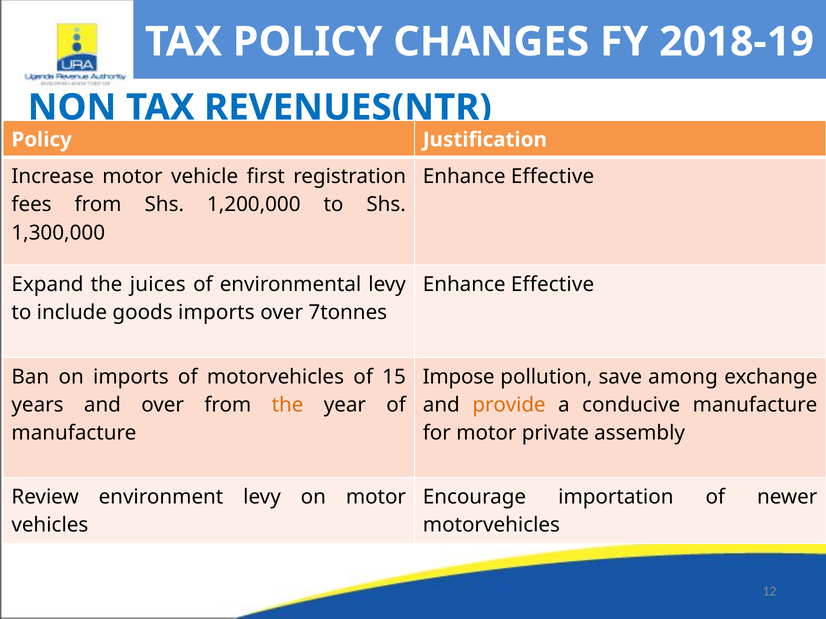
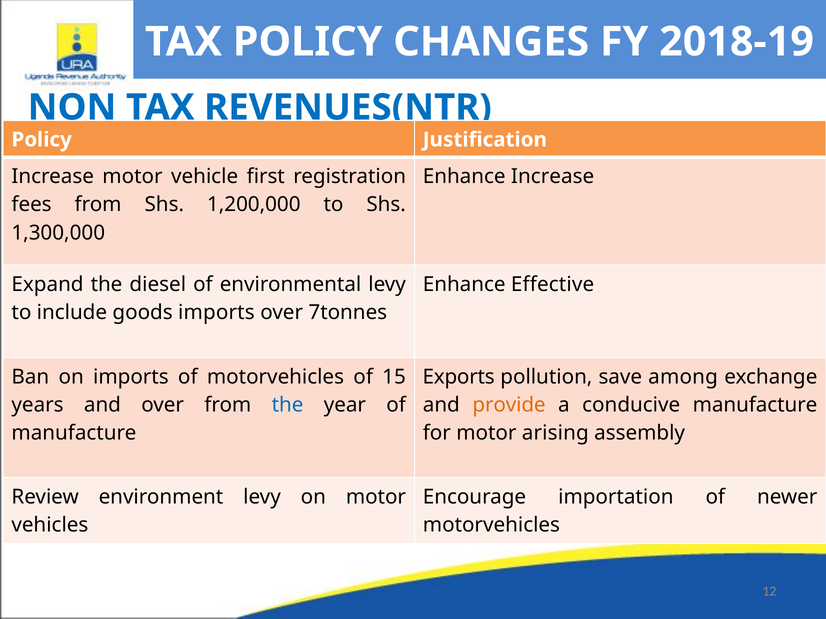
Effective: Effective -> Increase (553, 177)
juices: juices -> diesel (158, 285)
Impose: Impose -> Exports (459, 377)
the colour: orange -> blue (288, 405)
private: private -> arising (555, 433)
